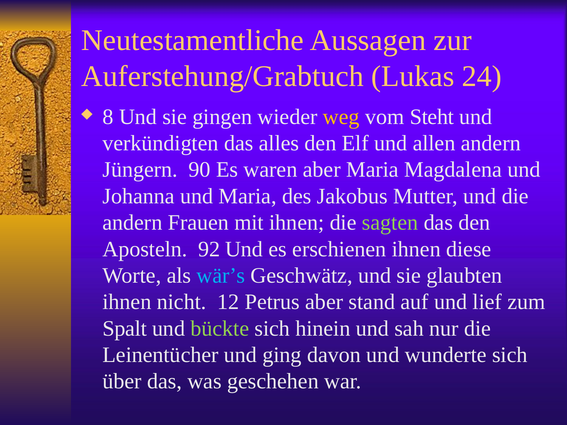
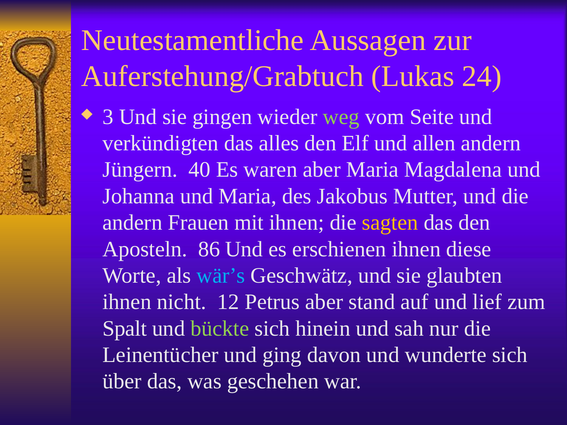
8: 8 -> 3 (108, 117)
weg colour: yellow -> light green (341, 117)
Steht: Steht -> Seite (432, 117)
90: 90 -> 40 (200, 170)
sagten colour: light green -> yellow (390, 223)
92: 92 -> 86 (209, 249)
